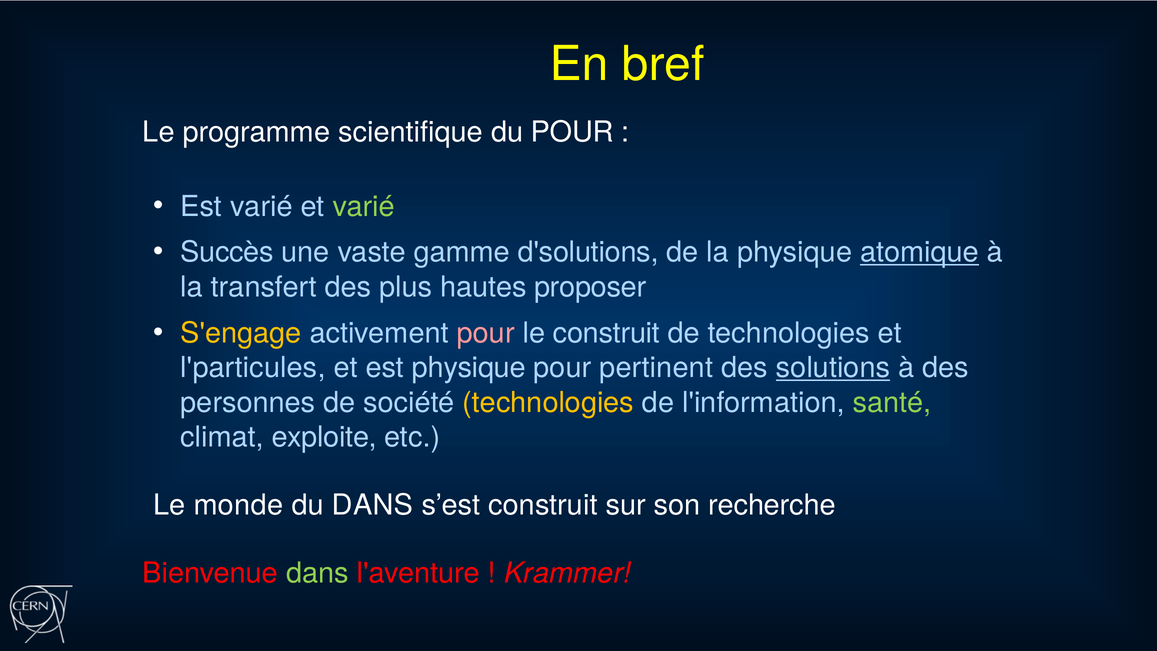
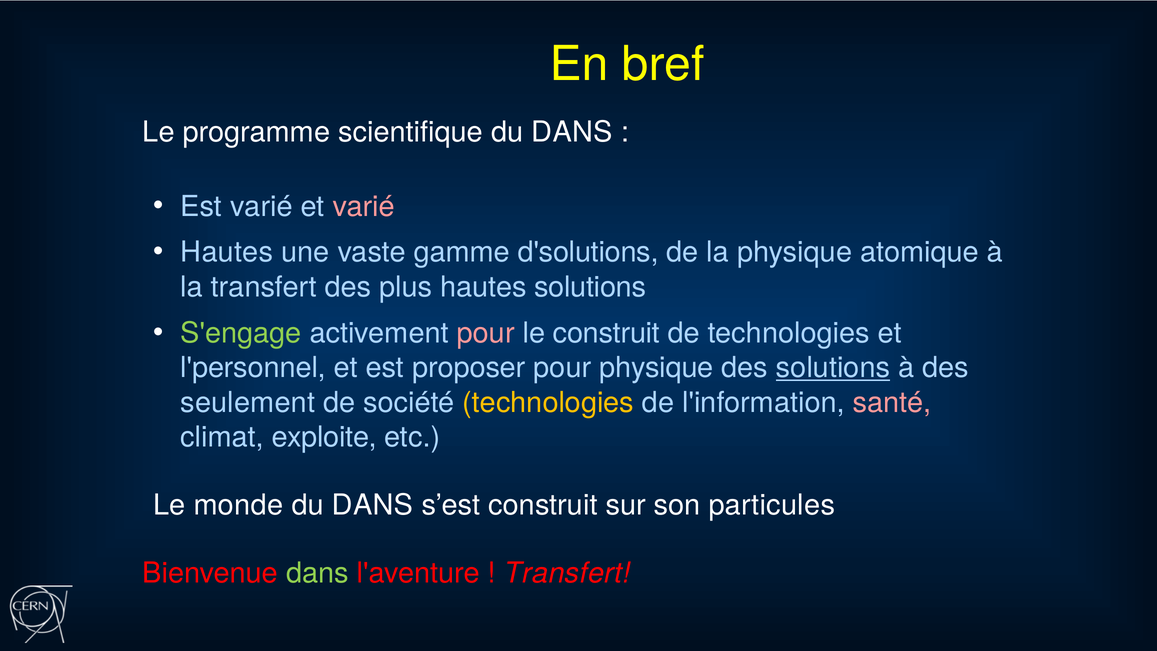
scientifique du POUR: POUR -> DANS (572, 132)
varié colour: light green -> pink (364, 206)
Succès: Succès -> Hautes (227, 252)
atomique underline: present -> none (920, 252)
hautes proposer: proposer -> solutions (590, 287)
S'engage colour: yellow -> light green (241, 333)
l'particules: l'particules -> l'personnel (253, 368)
est physique: physique -> proposer (469, 368)
pour pertinent: pertinent -> physique (656, 368)
personnes: personnes -> seulement (248, 402)
santé colour: light green -> pink (892, 402)
recherche: recherche -> particules (772, 505)
Krammer: Krammer -> Transfert (568, 573)
